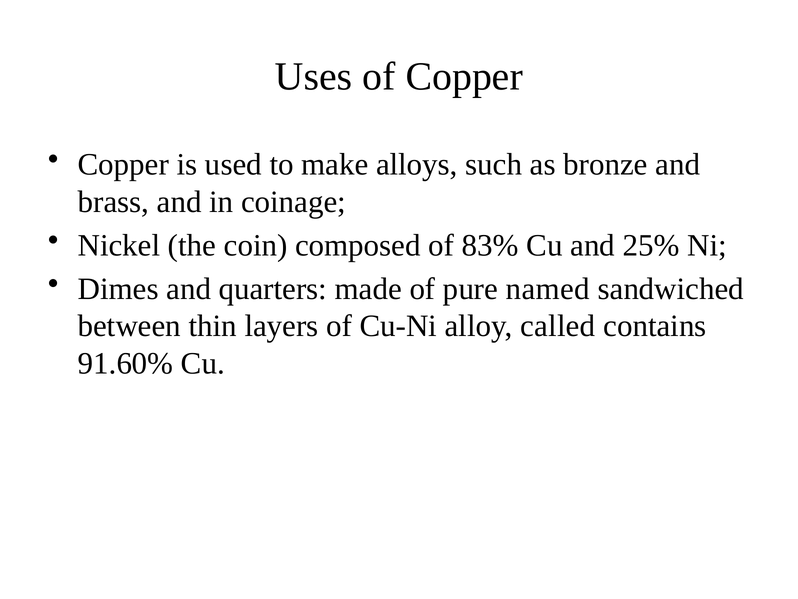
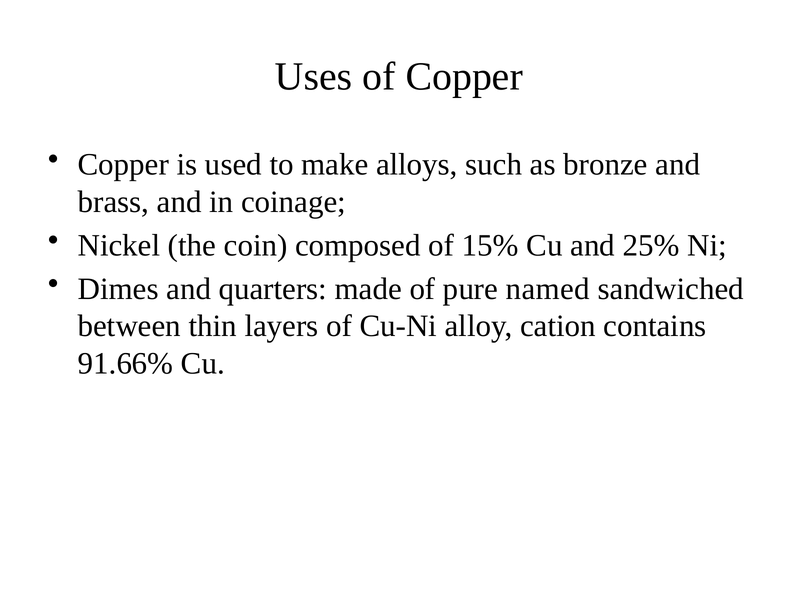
83%: 83% -> 15% (490, 245)
called: called -> cation (558, 326)
91.60%: 91.60% -> 91.66% (126, 363)
